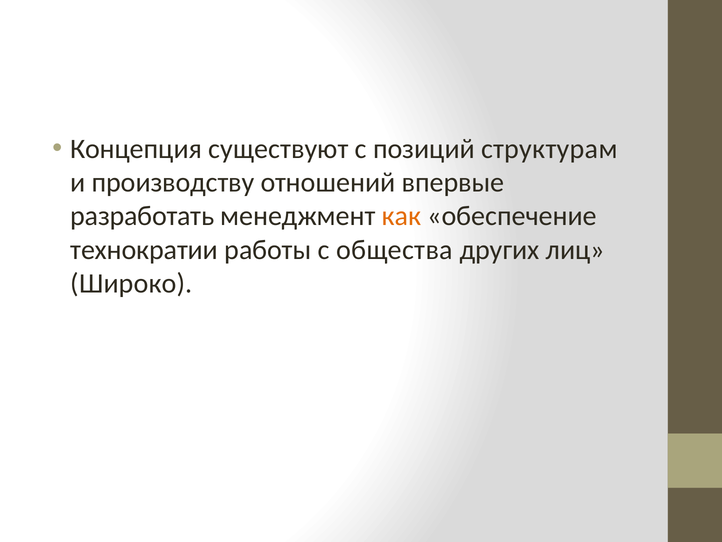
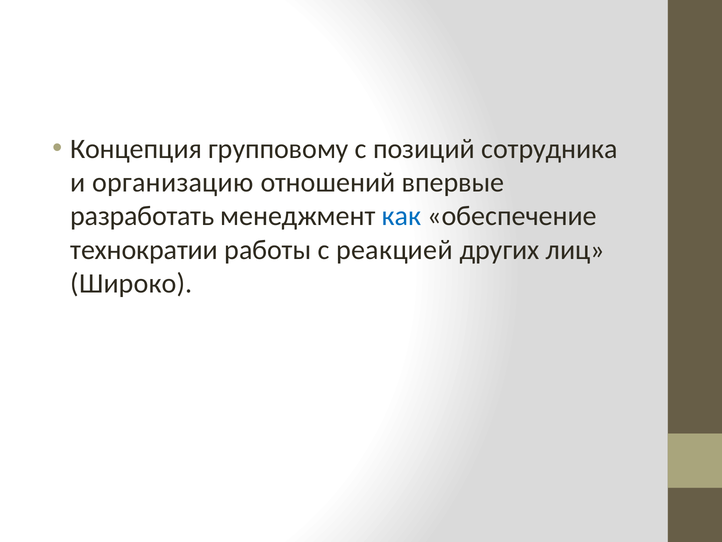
существуют: существуют -> групповому (278, 149)
структурам: структурам -> сотрудника (550, 149)
производству: производству -> организацию (173, 182)
как colour: orange -> blue (401, 216)
общества: общества -> реакцией (395, 250)
